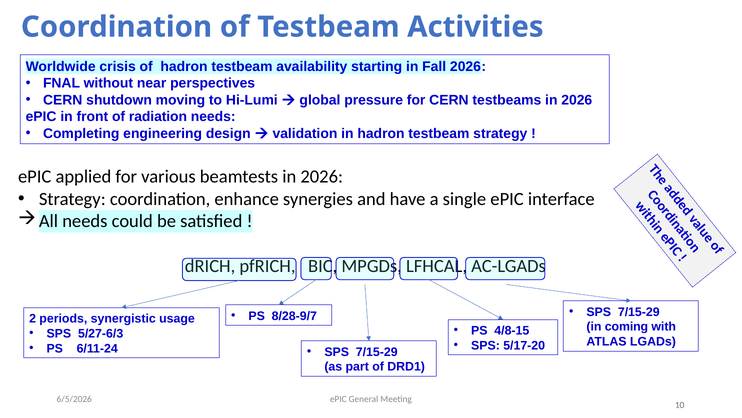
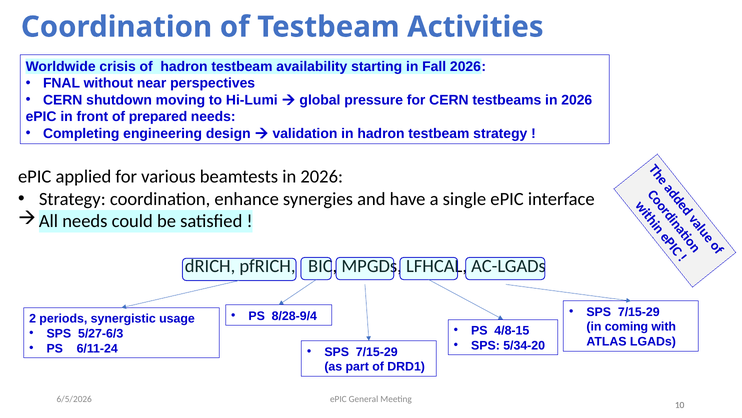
radiation: radiation -> prepared (158, 117)
8/28-9/7: 8/28-9/7 -> 8/28-9/4 (294, 315)
5/17-20: 5/17-20 -> 5/34-20 (524, 345)
